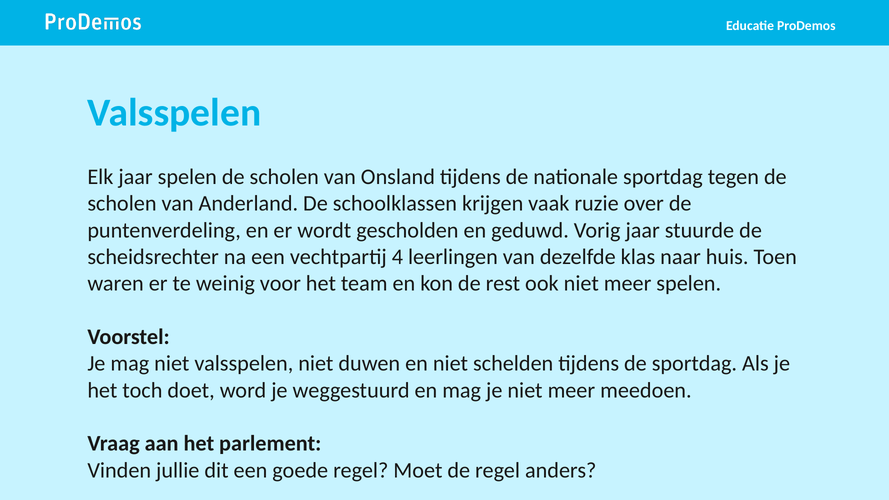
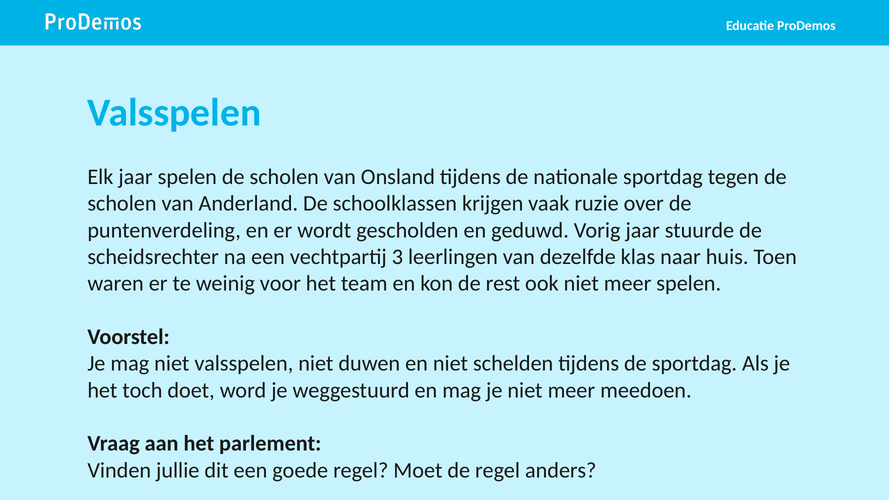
4: 4 -> 3 (397, 257)
